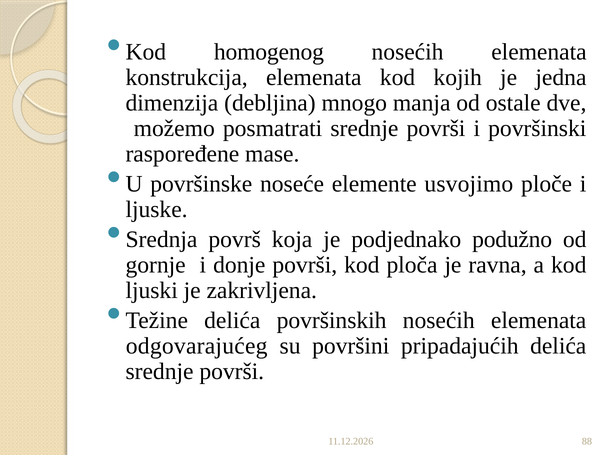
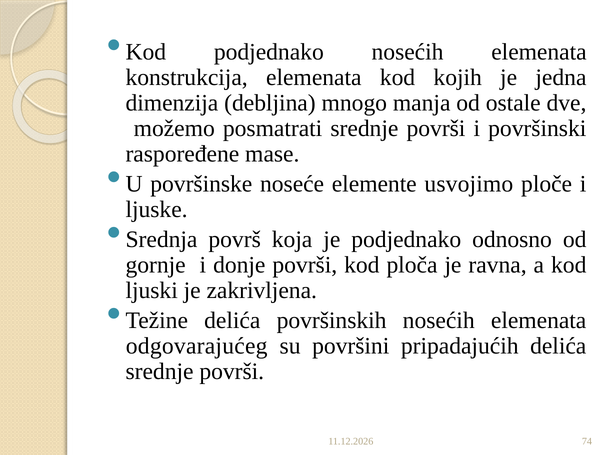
Kod homogenog: homogenog -> podjednako (269, 52)
podužno: podužno -> odnosno (512, 240)
88: 88 -> 74 (587, 442)
